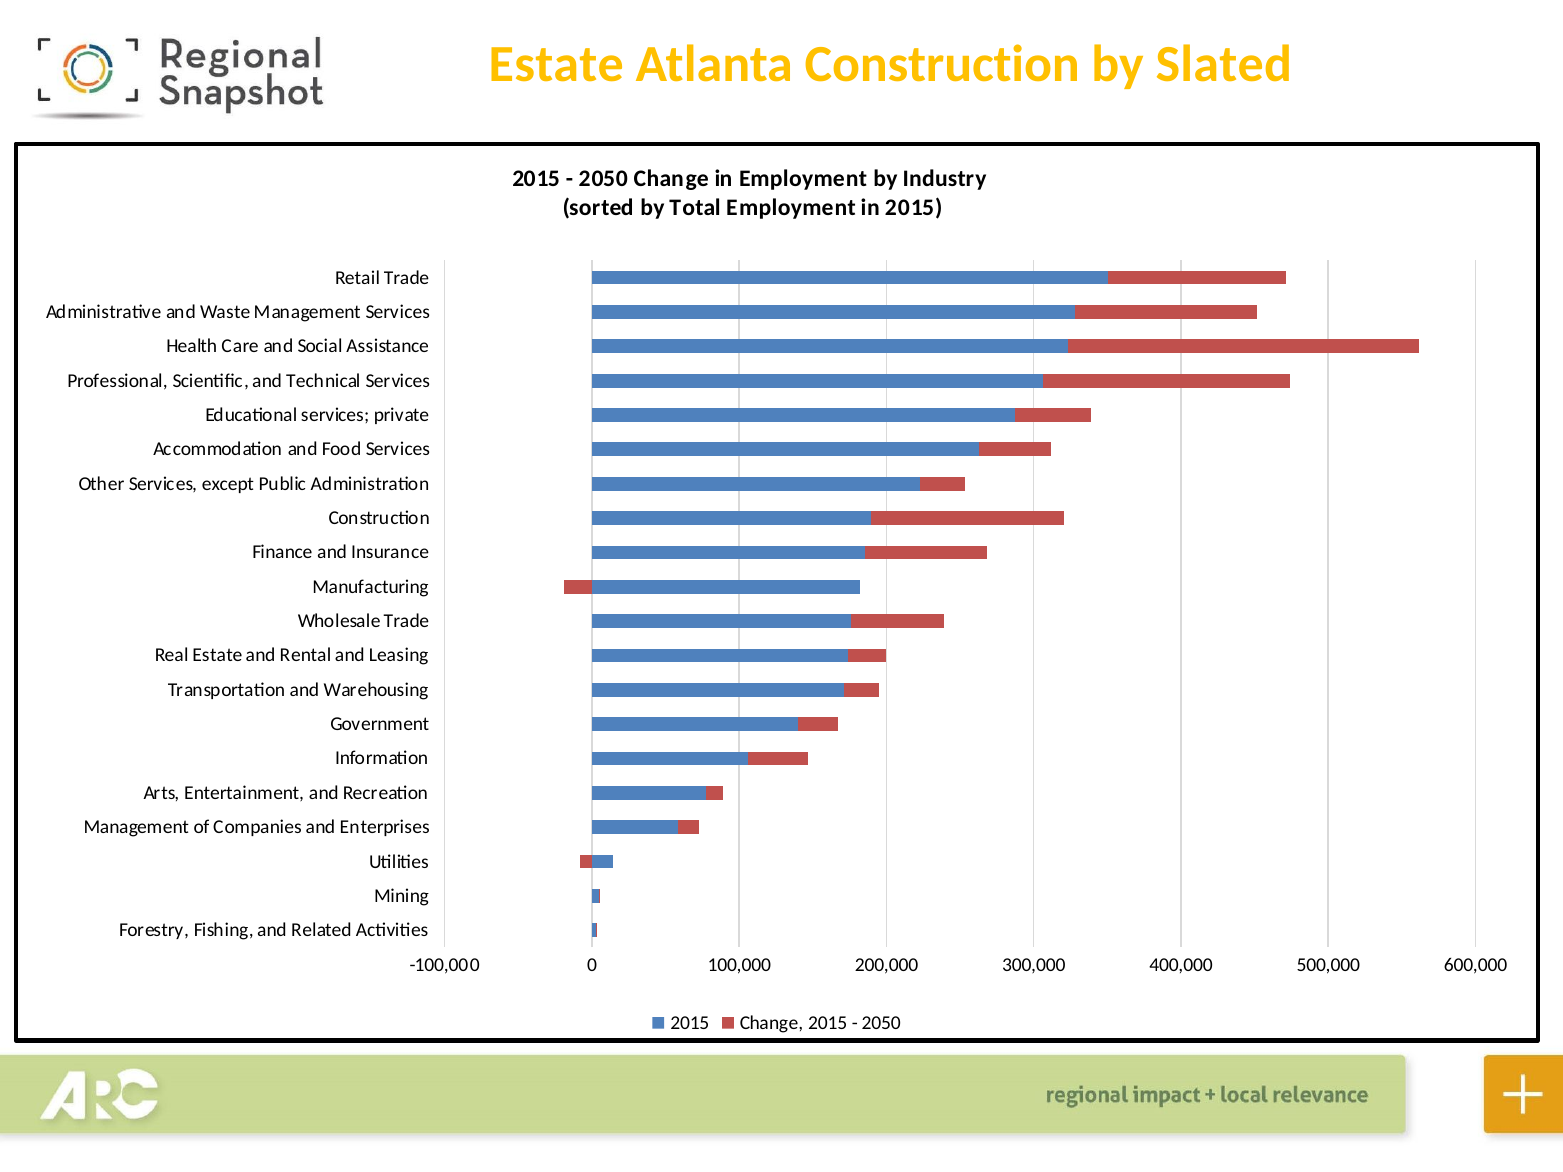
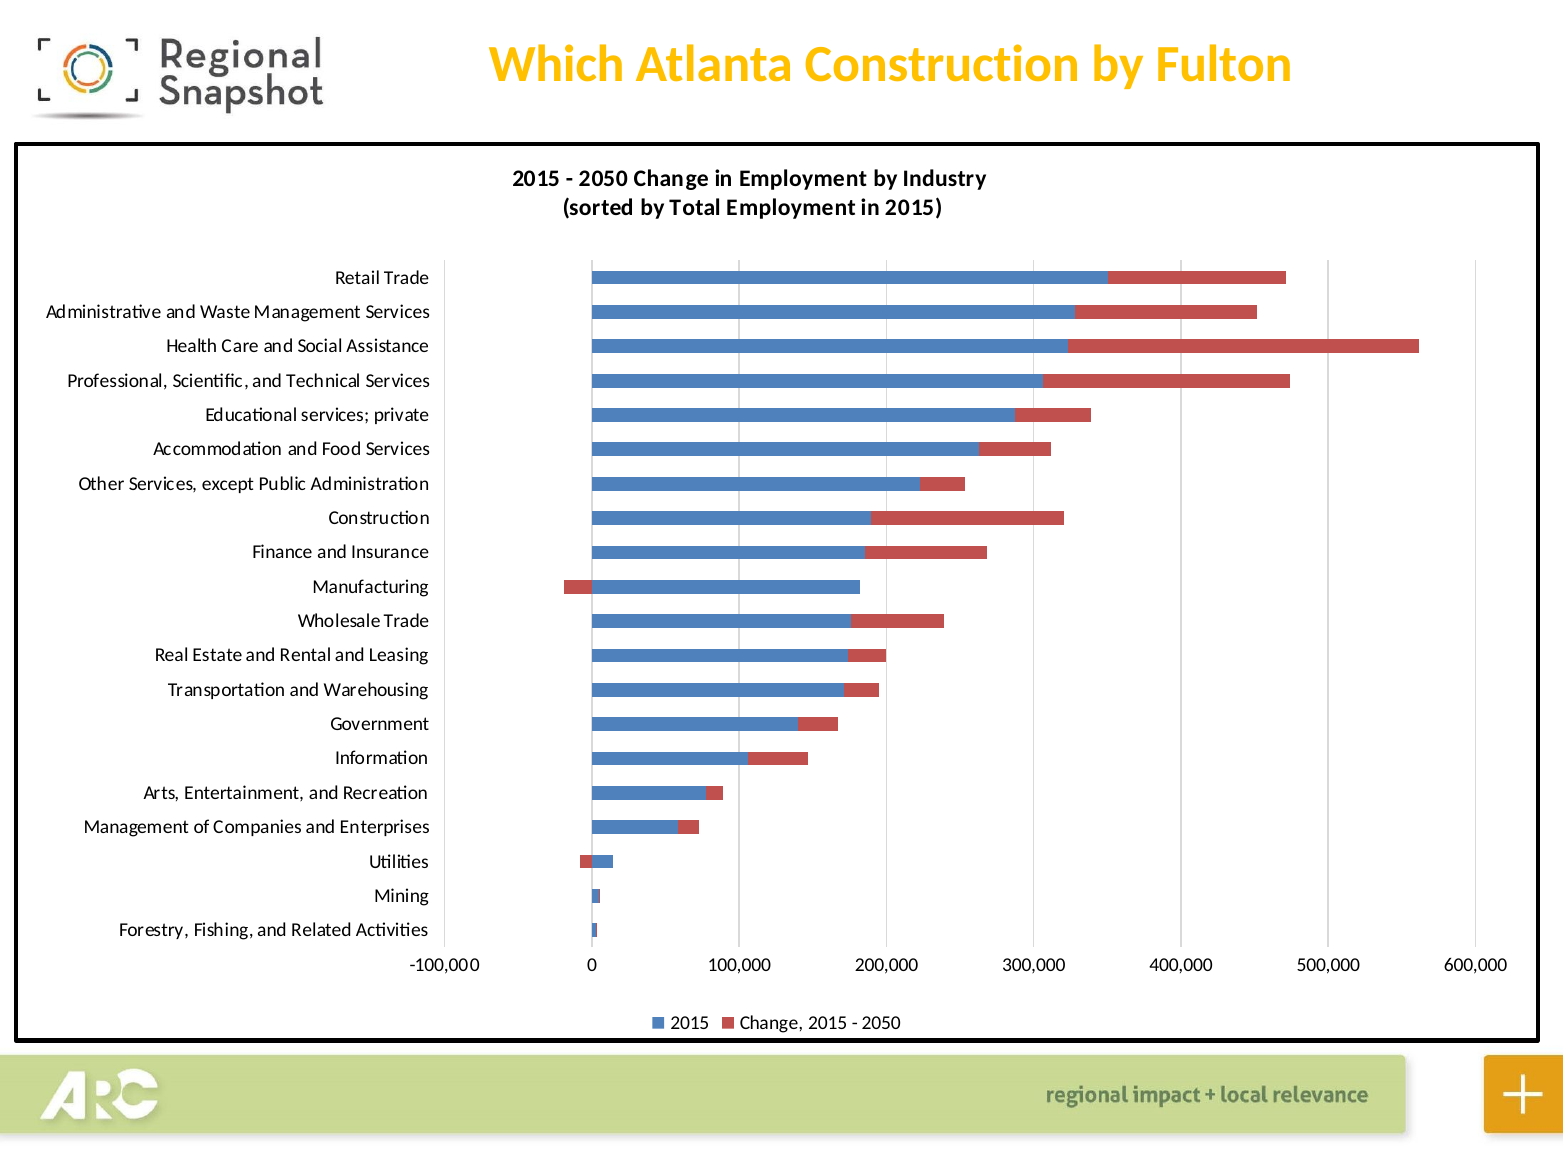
Estate: Estate -> Which (557, 64)
Slated: Slated -> Fulton (1224, 64)
